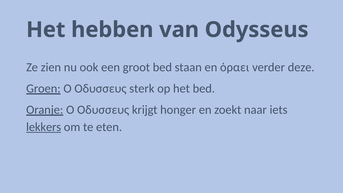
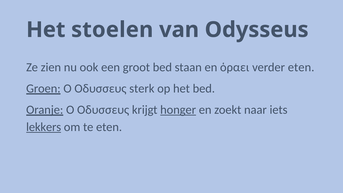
hebben: hebben -> stoelen (112, 30)
verder deze: deze -> eten (301, 67)
honger underline: none -> present (178, 110)
